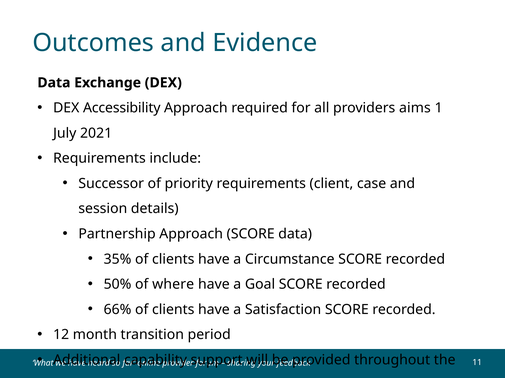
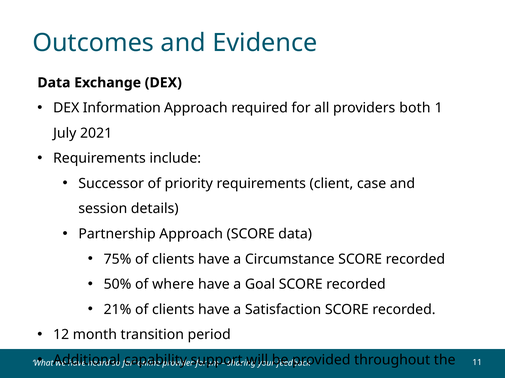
Accessibility: Accessibility -> Information (122, 108)
aims: aims -> both (415, 108)
35%: 35% -> 75% (117, 260)
66%: 66% -> 21% (117, 310)
